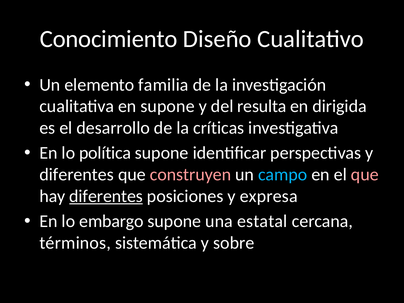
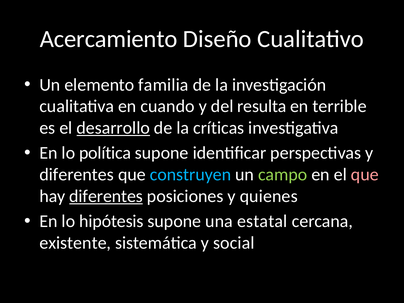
Conocimiento: Conocimiento -> Acercamiento (109, 39)
en supone: supone -> cuando (168, 106)
dirigida: dirigida -> terrible (340, 106)
desarrollo underline: none -> present (113, 128)
construyen colour: pink -> light blue (191, 175)
campo colour: light blue -> light green (283, 175)
expresa: expresa -> quienes (269, 196)
embargo: embargo -> hipótesis (111, 221)
términos: términos -> existente (75, 243)
sobre: sobre -> social (234, 243)
